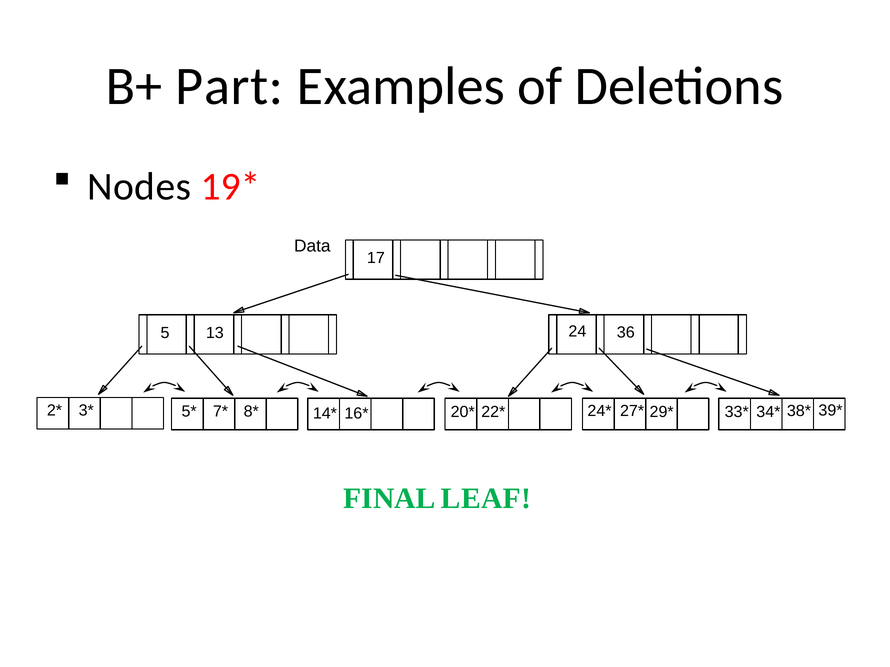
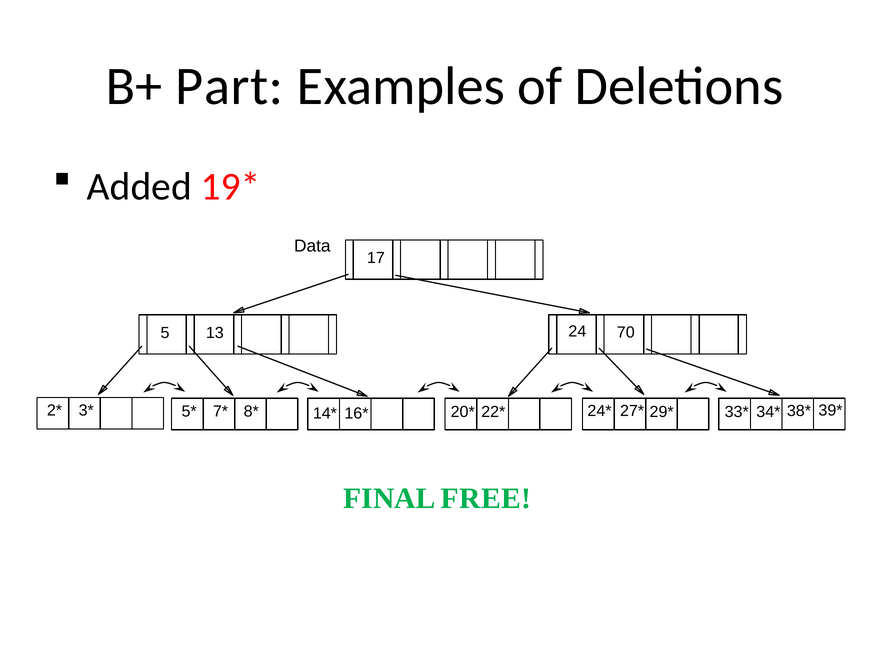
Nodes: Nodes -> Added (139, 187)
36: 36 -> 70 (626, 333)
LEAF: LEAF -> FREE (486, 499)
